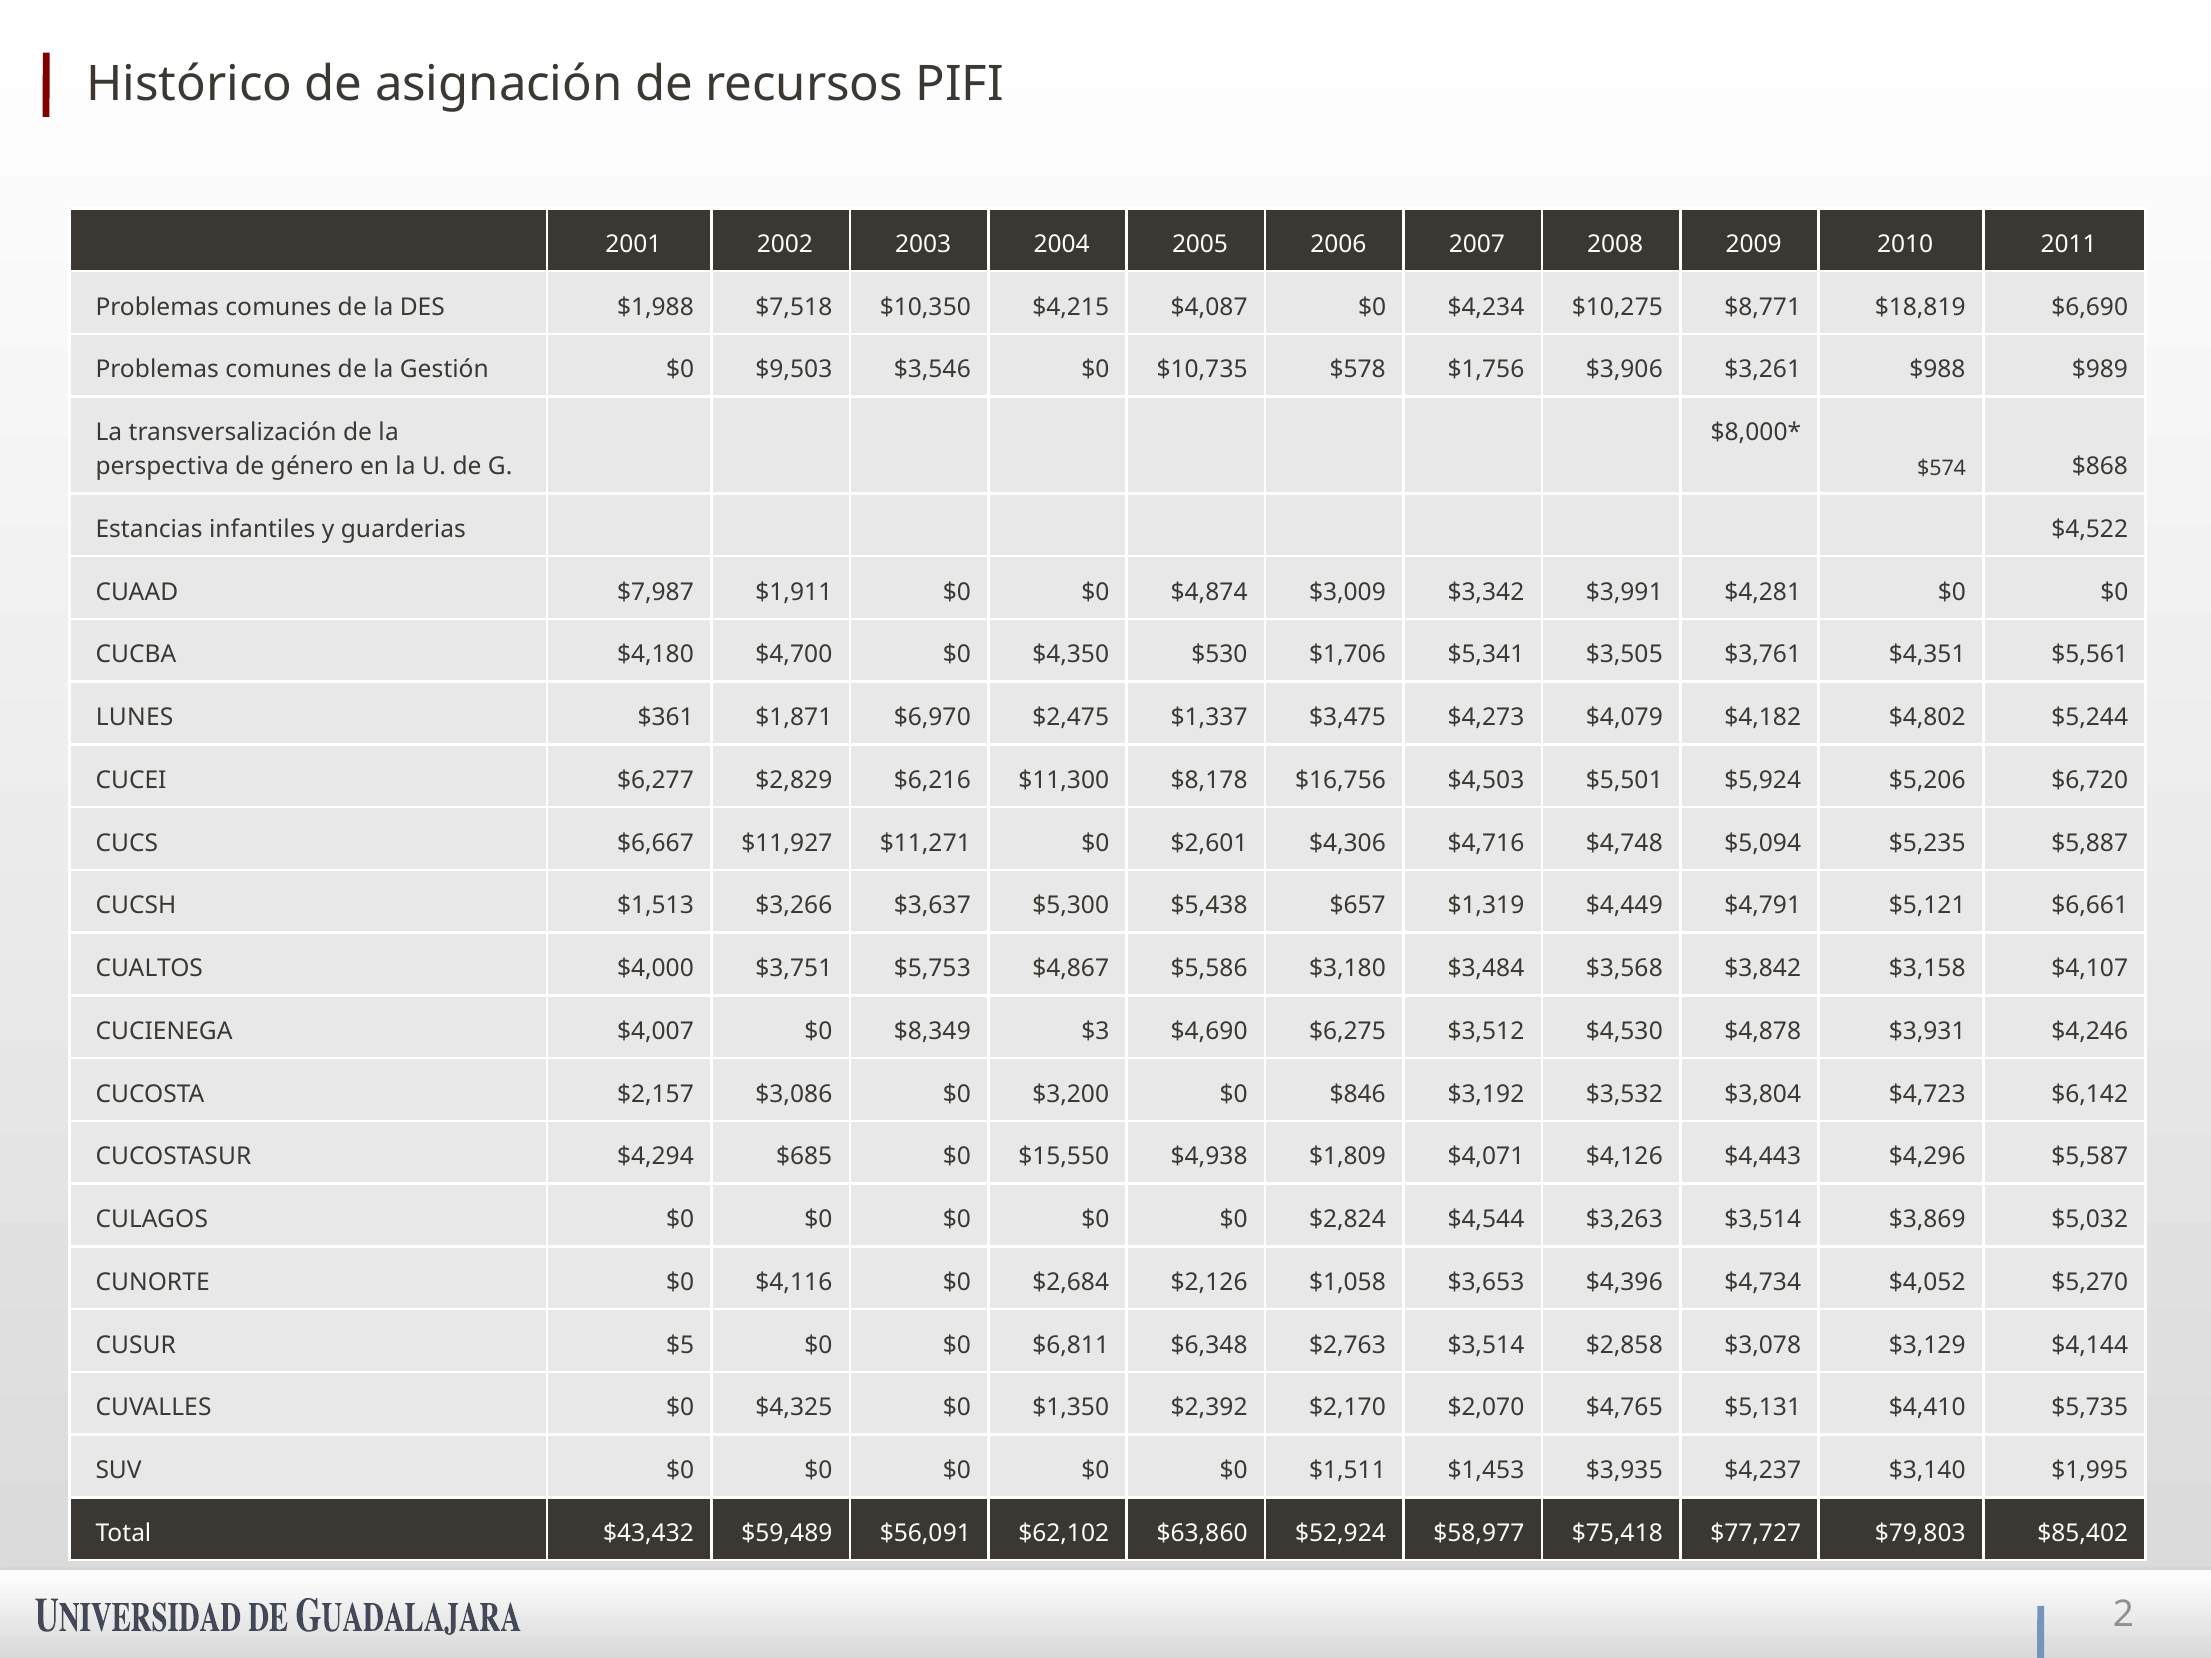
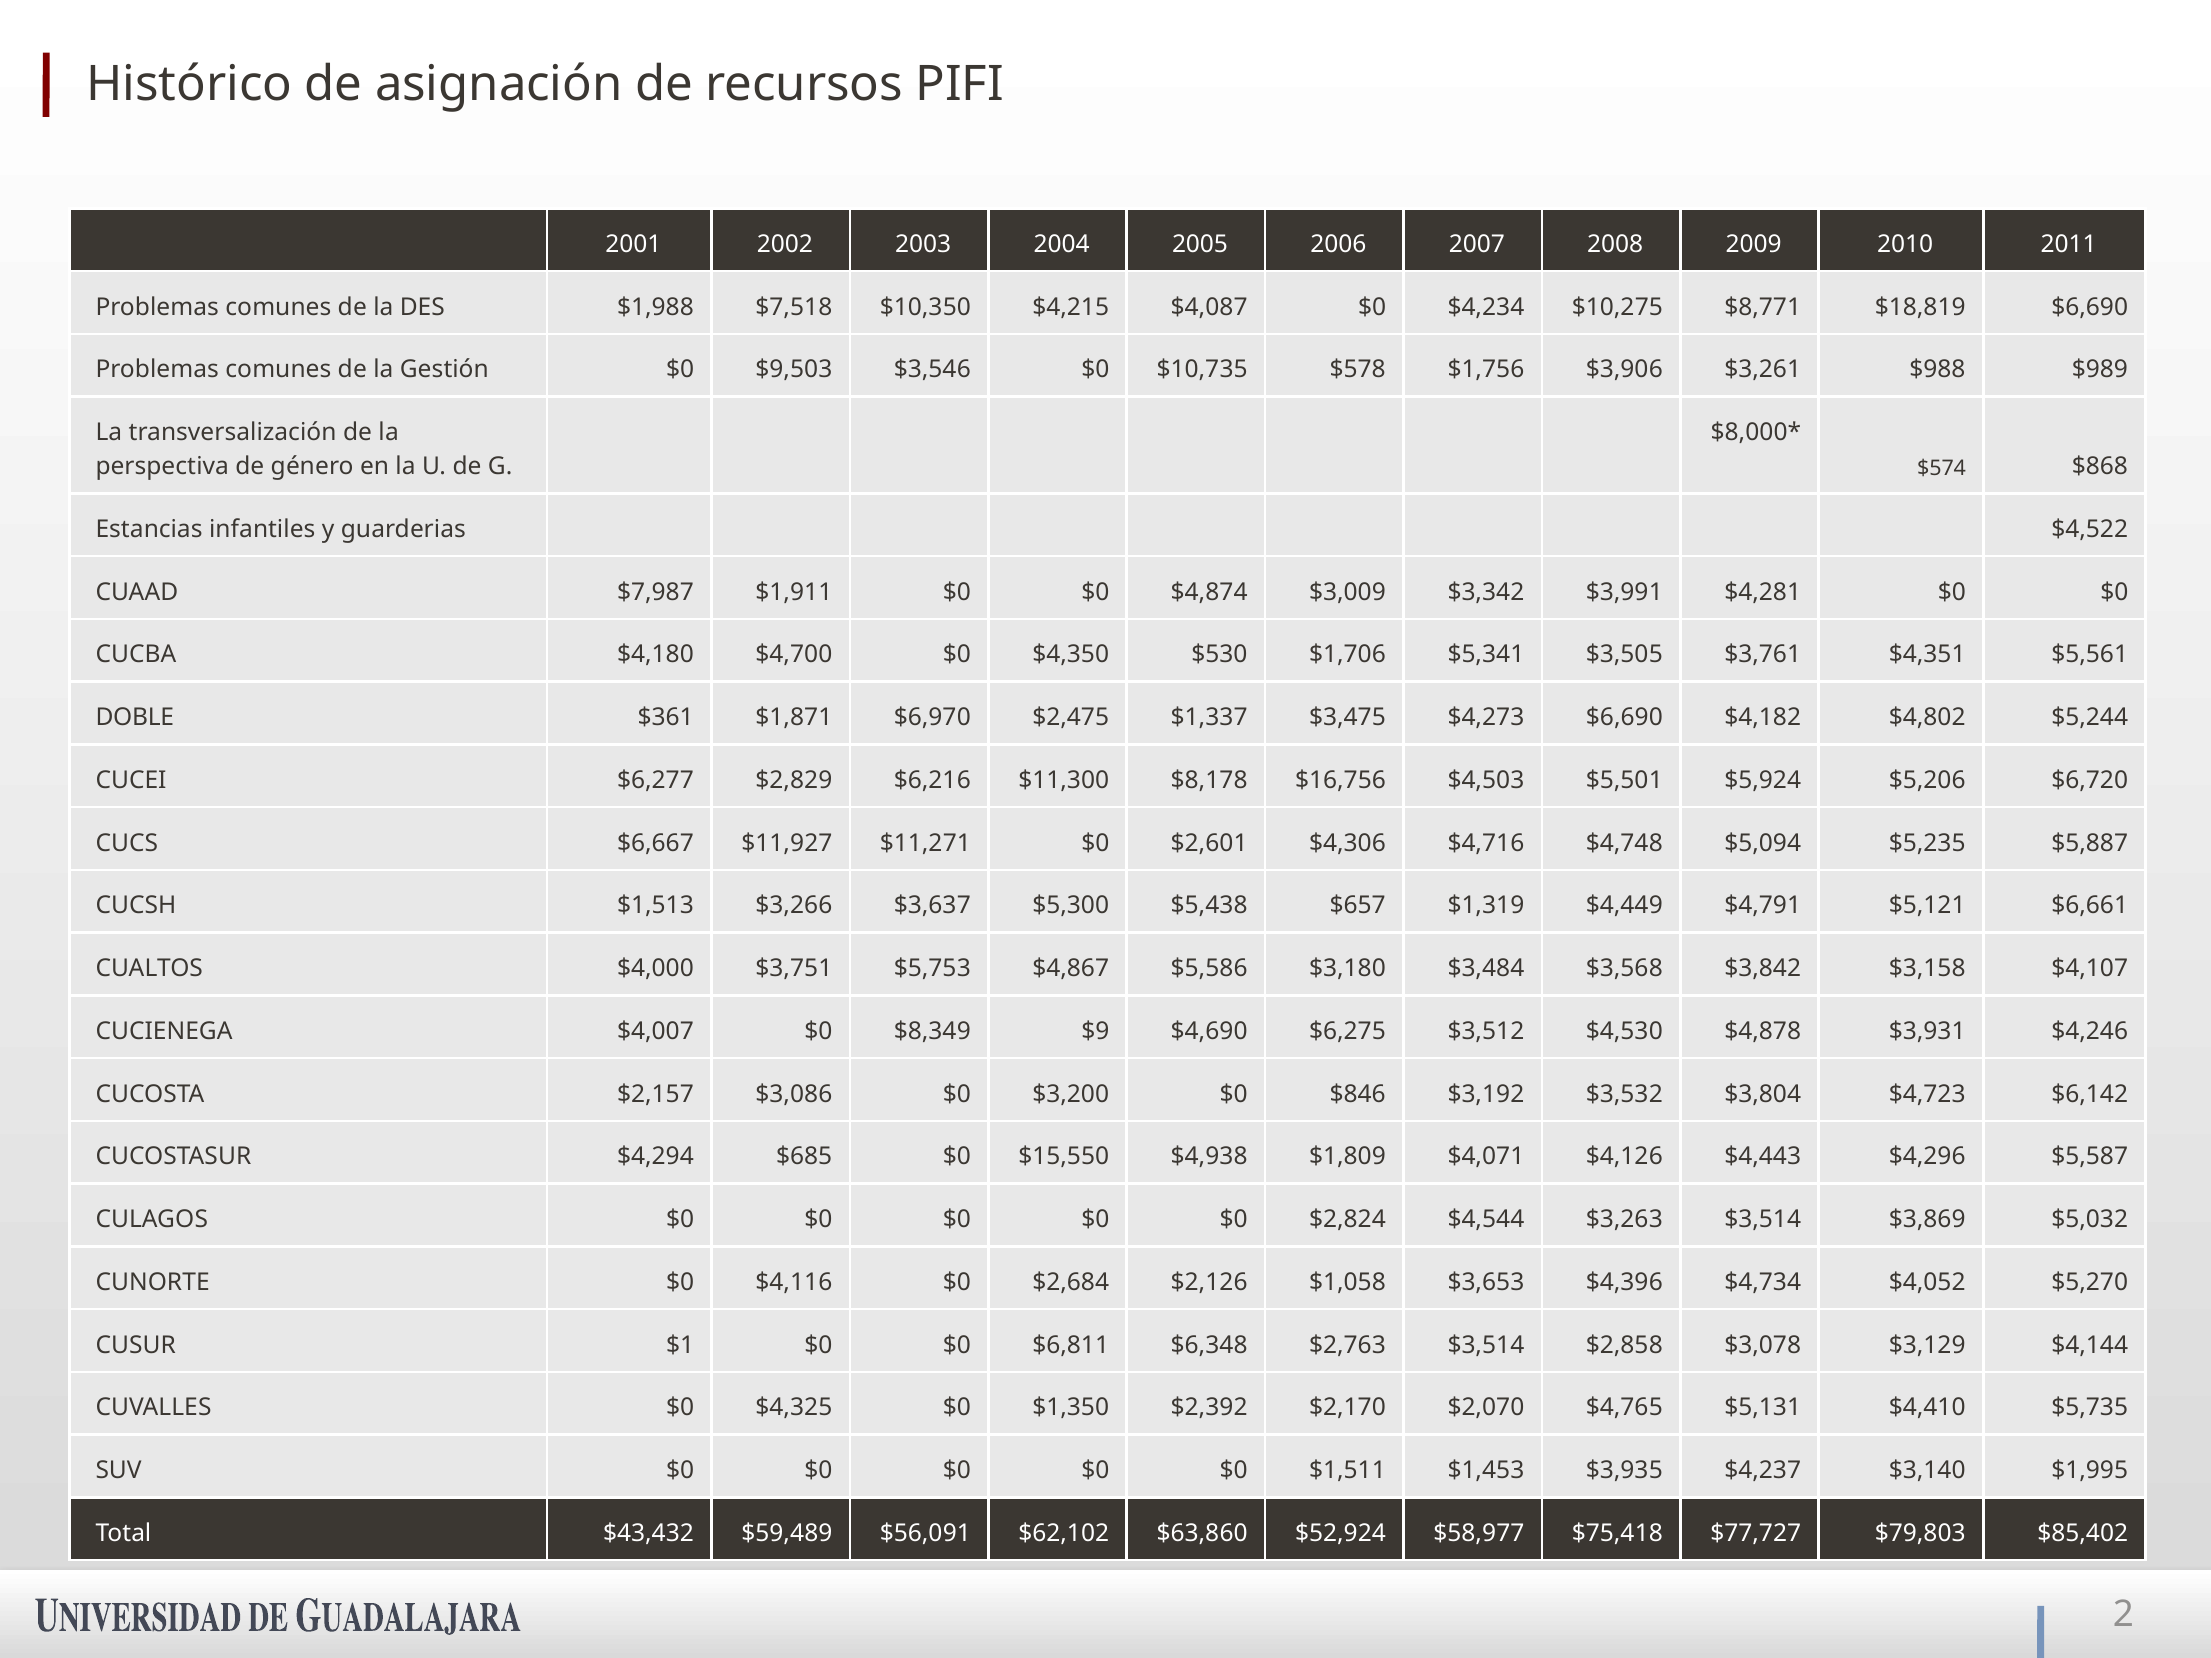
LUNES: LUNES -> DOBLE (135, 718)
$4,273 $4,079: $4,079 -> $6,690 (1624, 718)
$3: $3 -> $9 (1095, 1031)
$5: $5 -> $1 (680, 1345)
